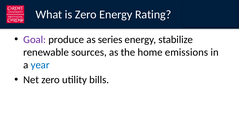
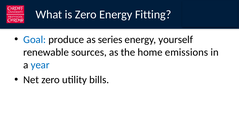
Rating: Rating -> Fitting (153, 14)
Goal colour: purple -> blue (35, 40)
stabilize: stabilize -> yourself (176, 40)
